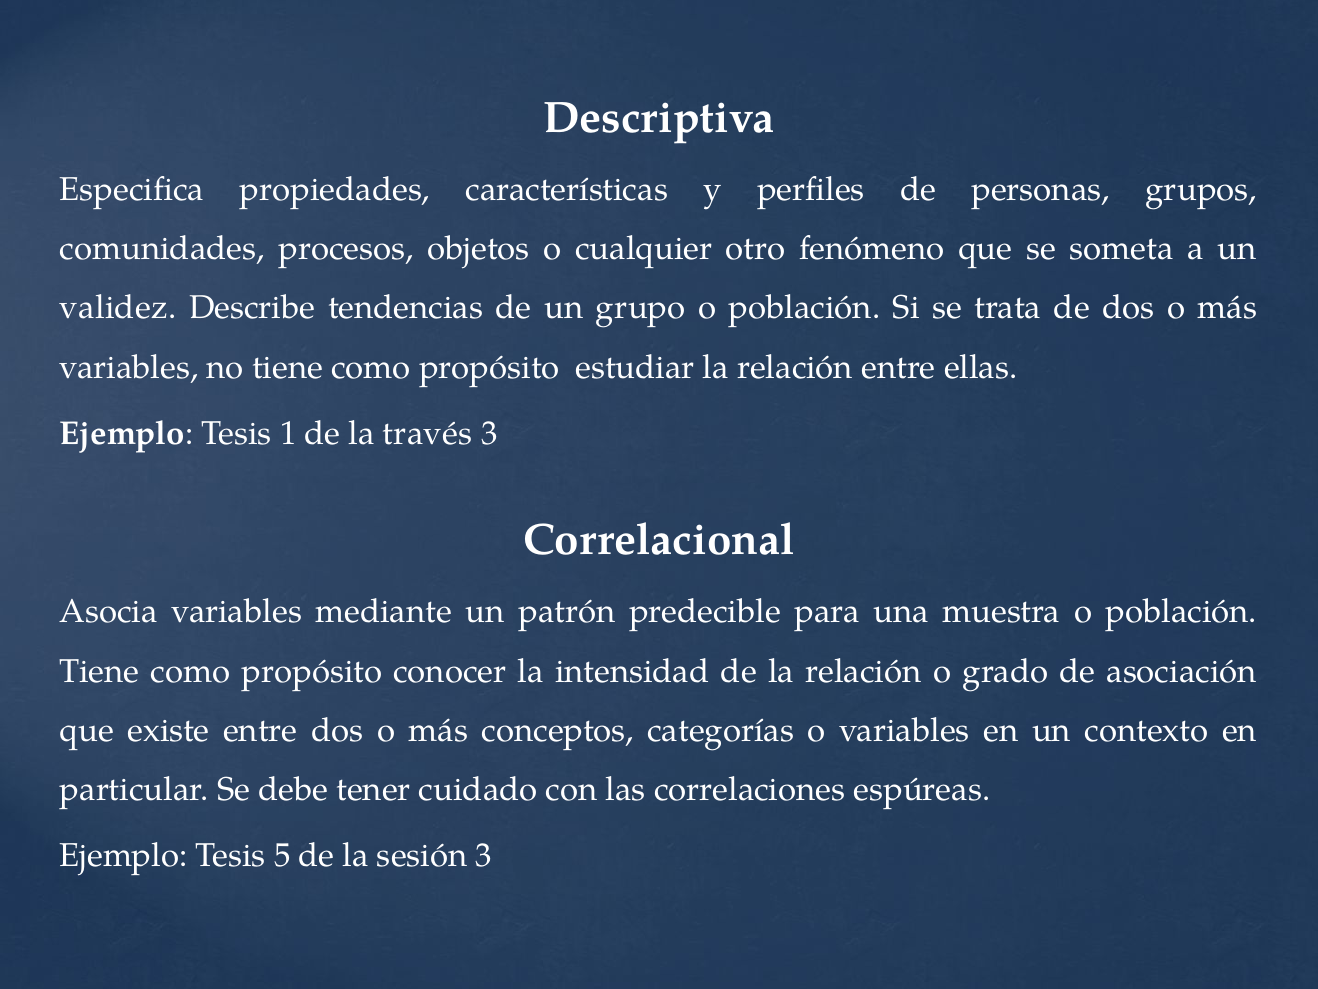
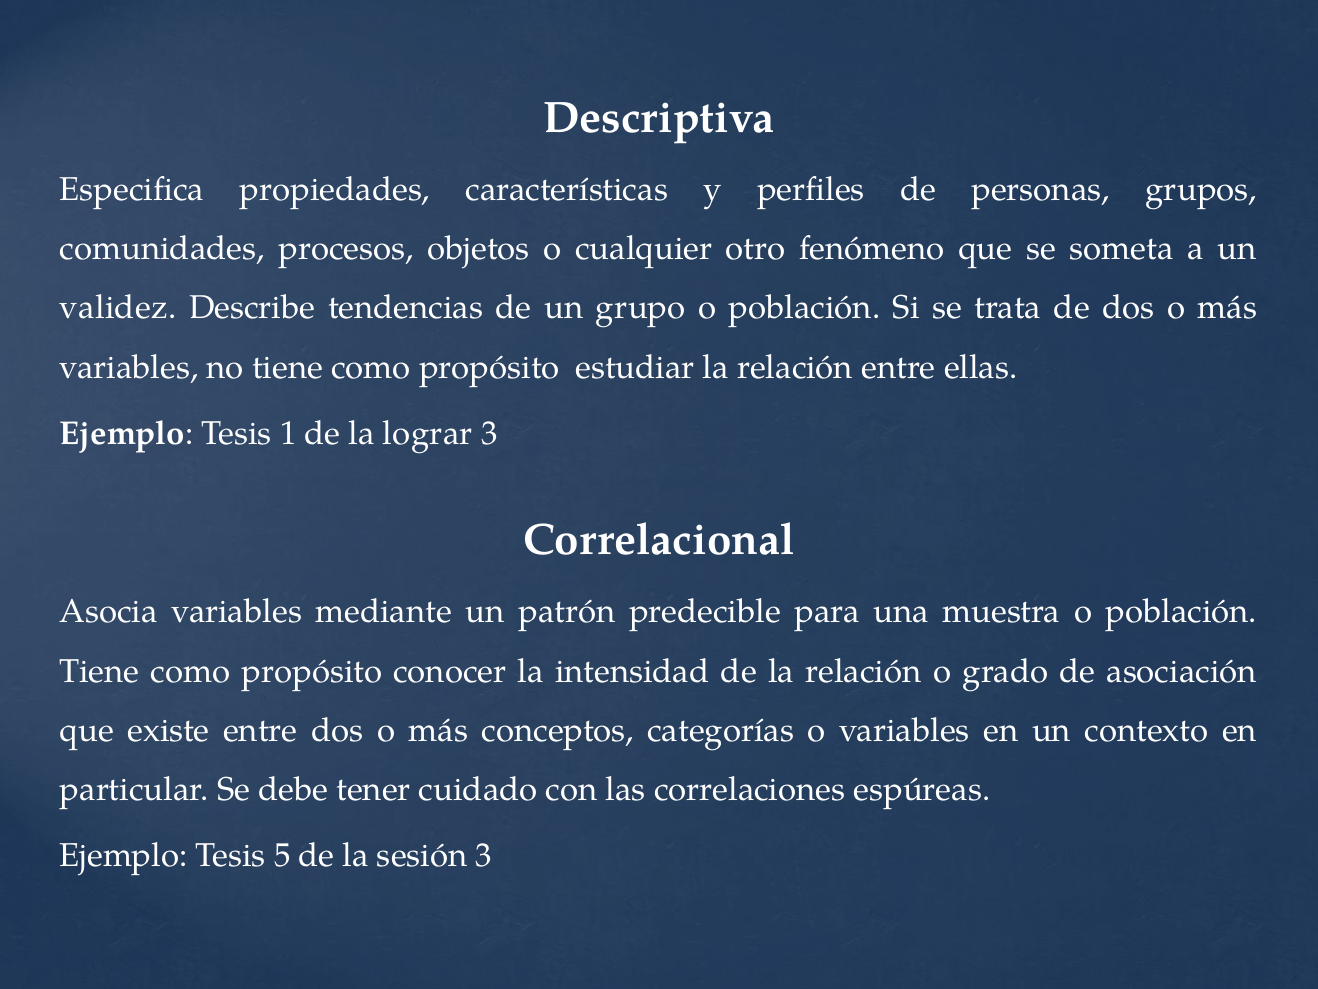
través: través -> lograr (428, 433)
